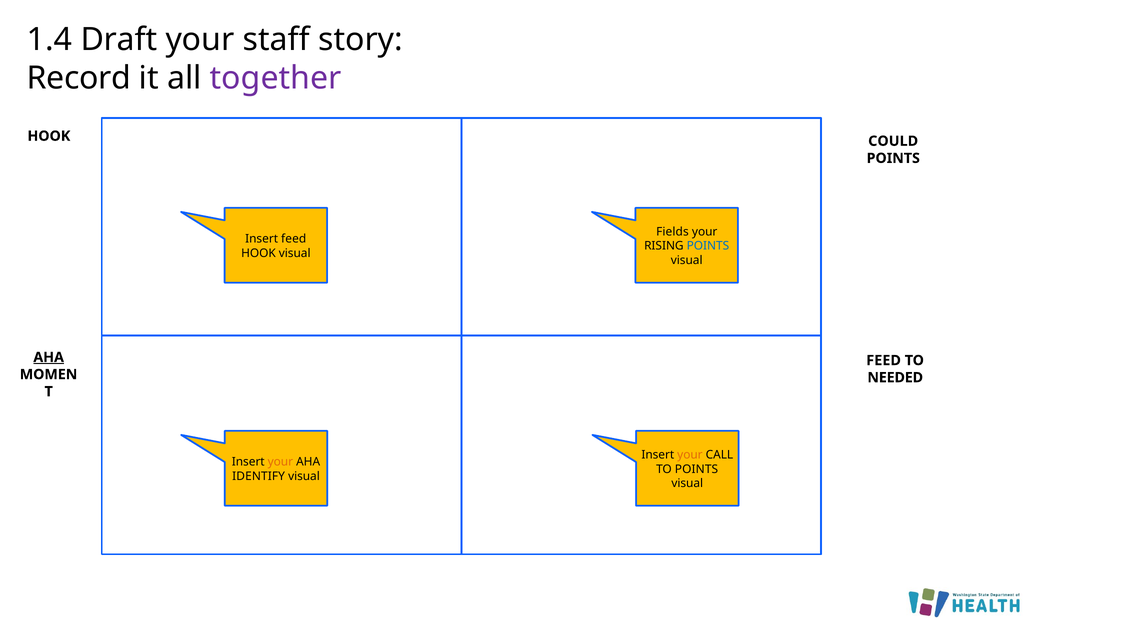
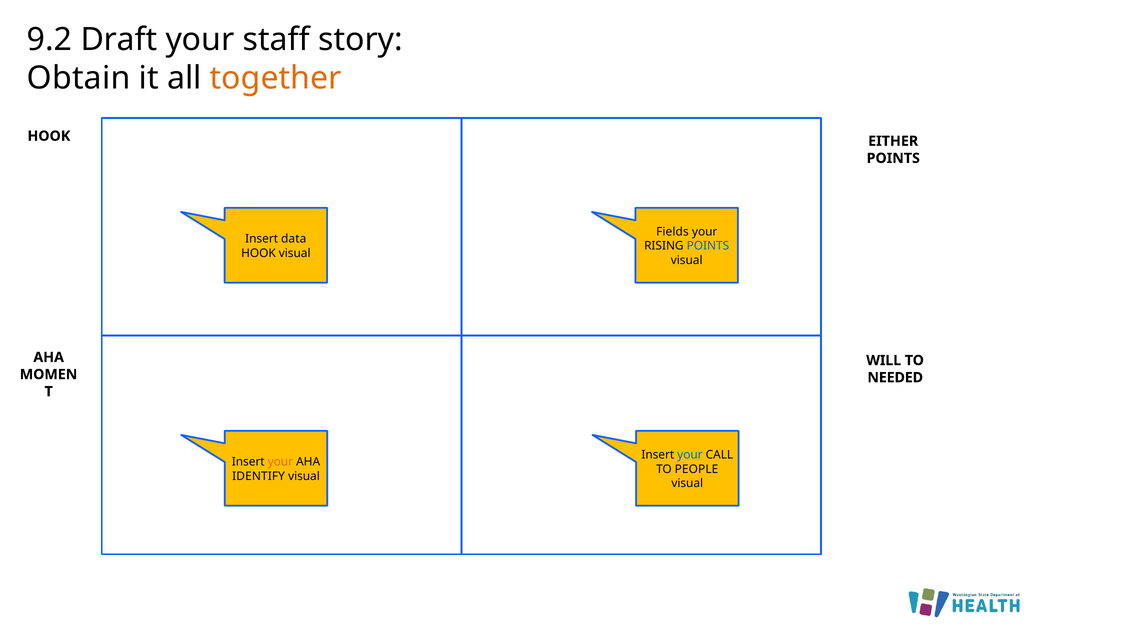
1.4: 1.4 -> 9.2 (50, 40)
Record: Record -> Obtain (79, 78)
together colour: purple -> orange (276, 78)
COULD: COULD -> EITHER (893, 141)
Insert feed: feed -> data (294, 239)
AHA underline: present -> none (49, 357)
FEED: FEED -> WILL (884, 360)
your colour: orange -> blue (690, 455)
TO POINTS: POINTS -> PEOPLE (697, 469)
